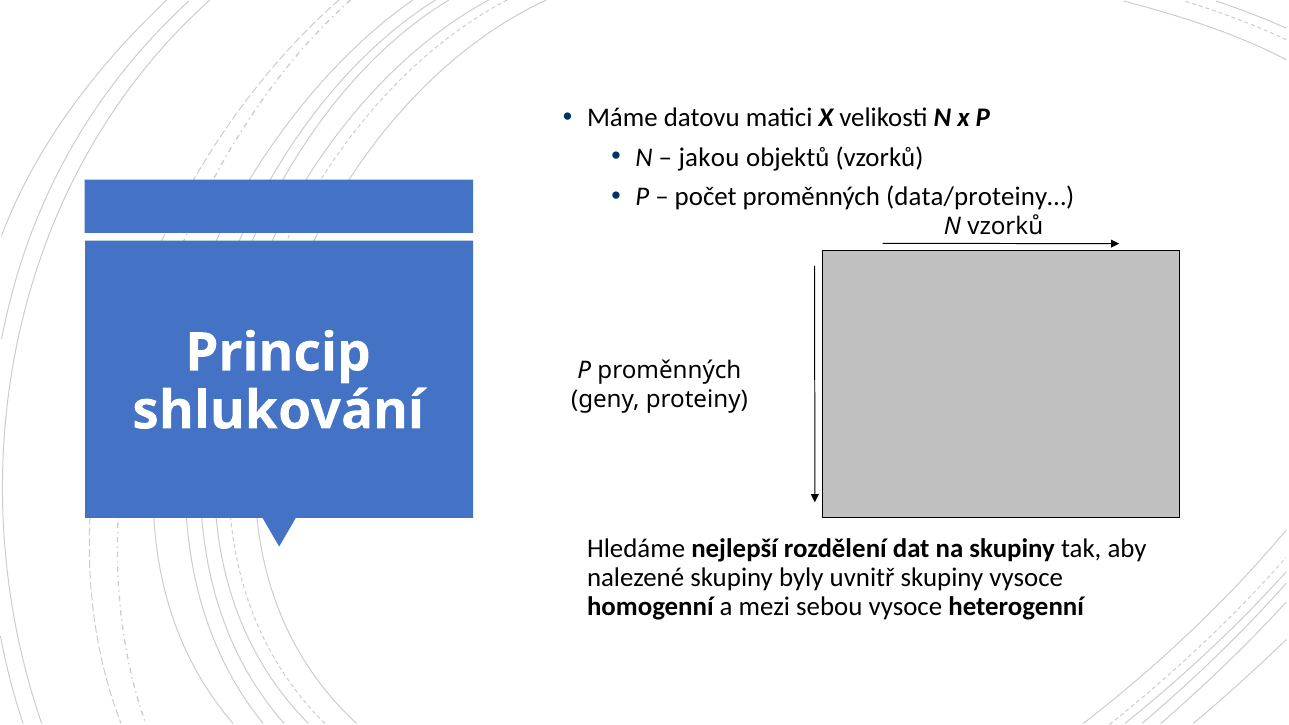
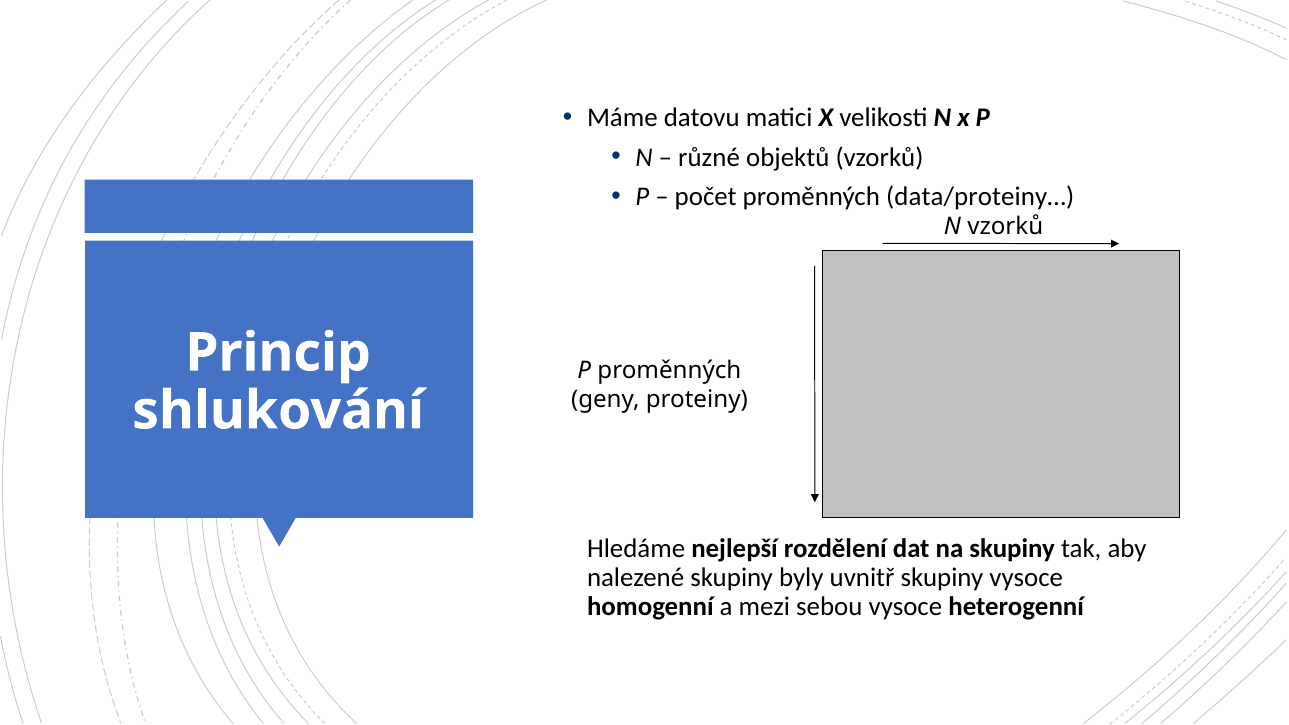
jakou: jakou -> různé (709, 157)
